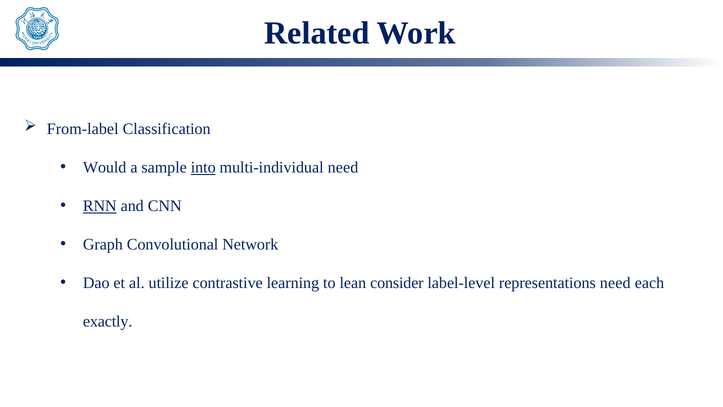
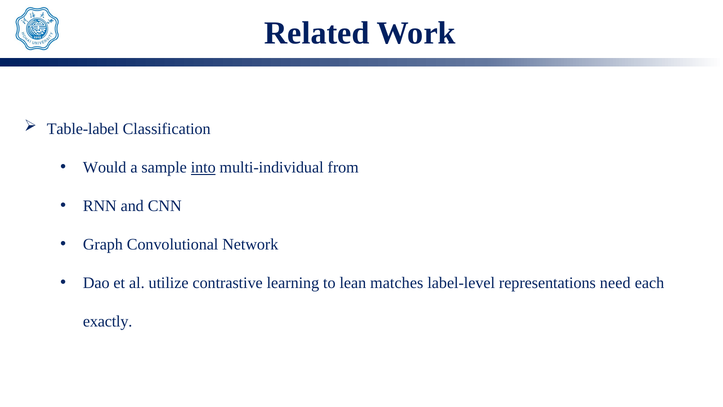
From-label: From-label -> Table-label (83, 129)
multi-individual need: need -> from (343, 167)
RNN underline: present -> none (100, 206)
consider: consider -> matches (397, 283)
